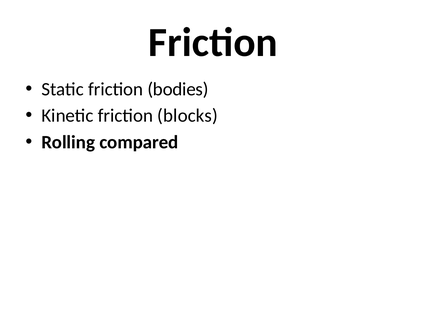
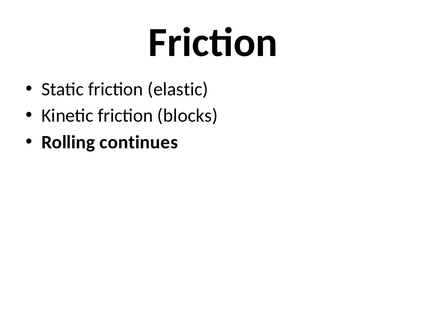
bodies: bodies -> elastic (178, 89)
compared: compared -> continues (139, 142)
